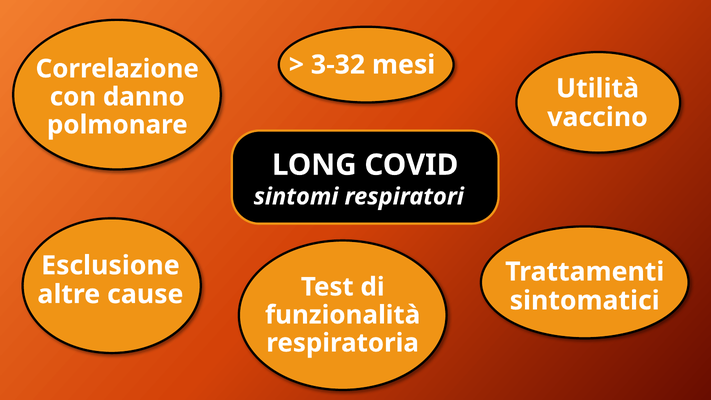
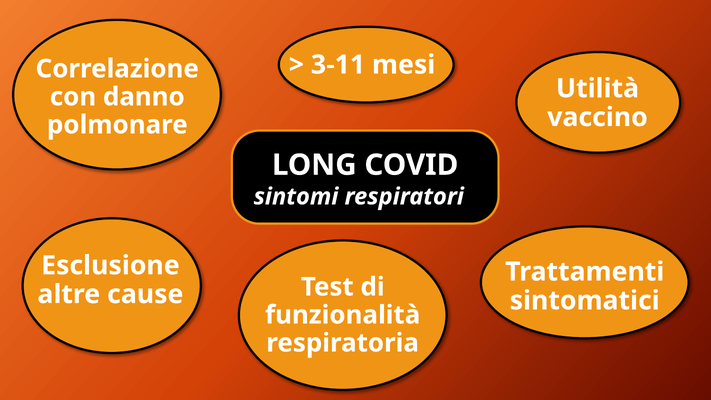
3-32: 3-32 -> 3-11 (338, 65)
